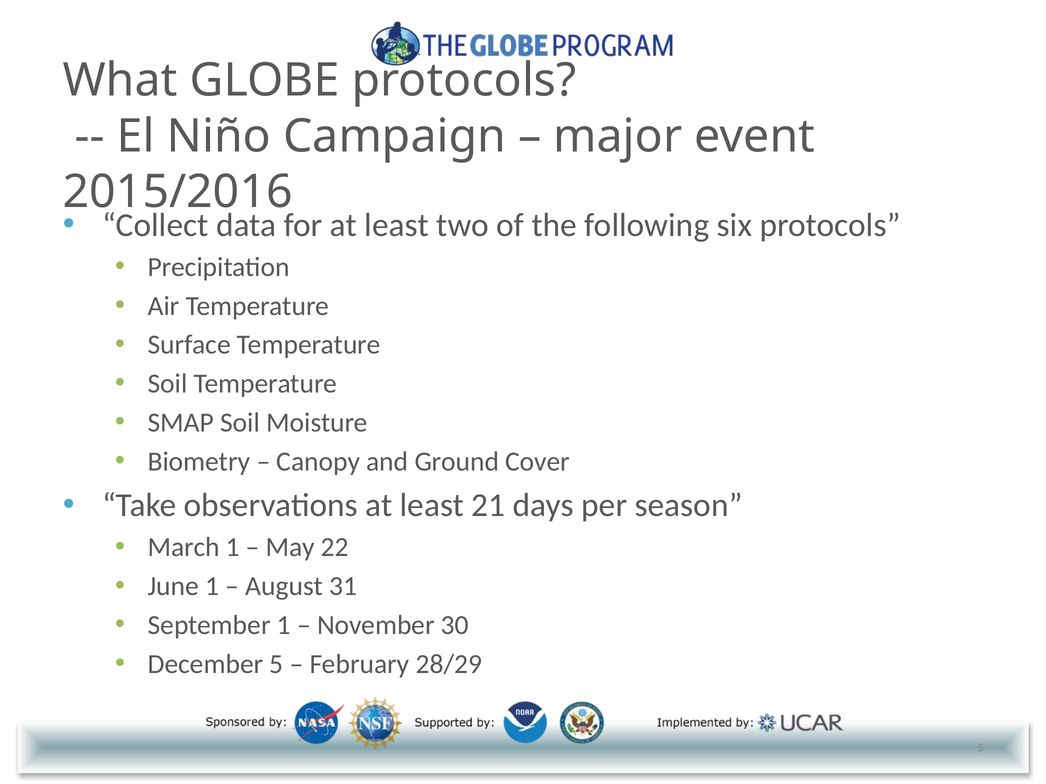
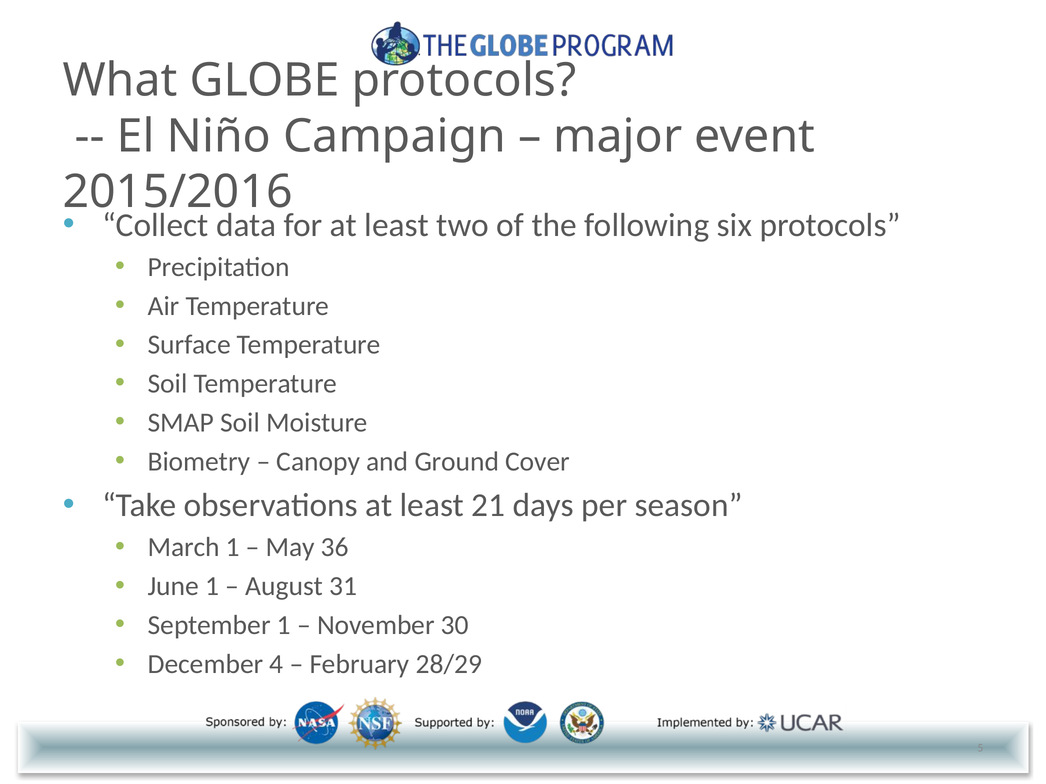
22: 22 -> 36 (335, 548)
December 5: 5 -> 4 (276, 664)
